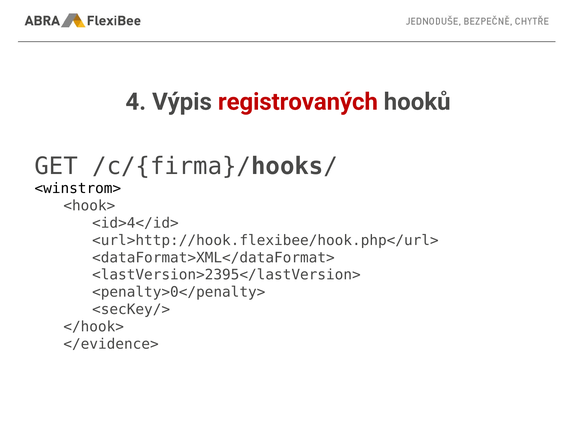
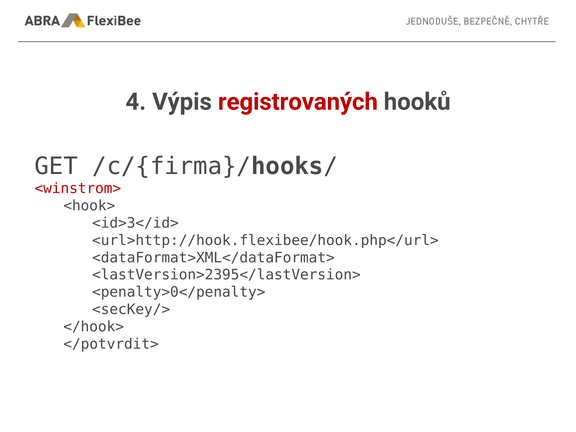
<winstrom> colour: black -> red (78, 188)
<id>4</id>: <id>4</id> -> <id>3</id> (135, 223)
</evidence>: </evidence> -> </potvrdit> (111, 344)
